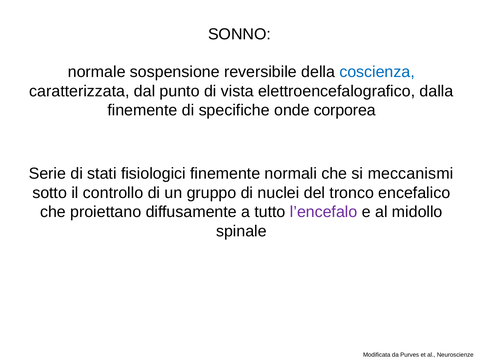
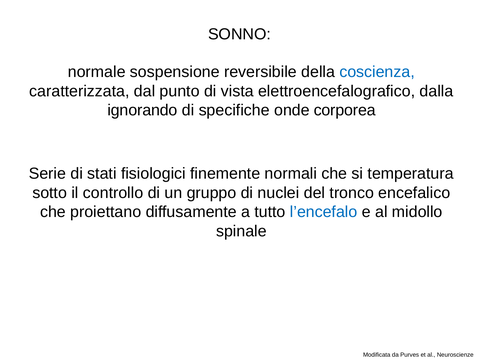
finemente: finemente -> ignorando (142, 110)
meccanismi: meccanismi -> temperatura (411, 174)
l’encefalo colour: purple -> blue (324, 212)
